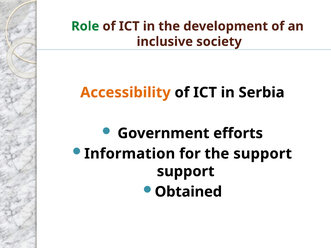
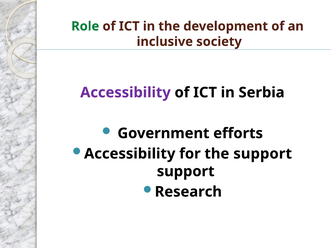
Accessibility colour: orange -> purple (125, 93)
Information: Information -> Accessibility (130, 154)
Obtained: Obtained -> Research (188, 192)
